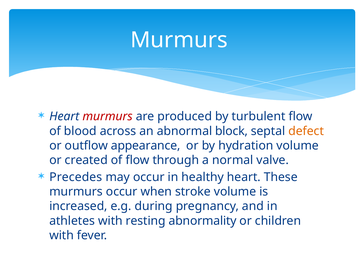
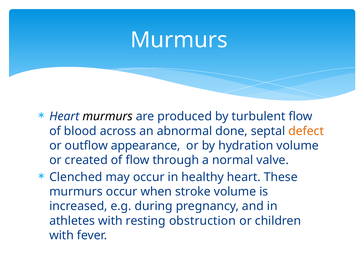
murmurs colour: red -> black (108, 116)
block: block -> done (231, 131)
Precedes: Precedes -> Clenched (76, 177)
abnormality: abnormality -> obstruction (202, 221)
